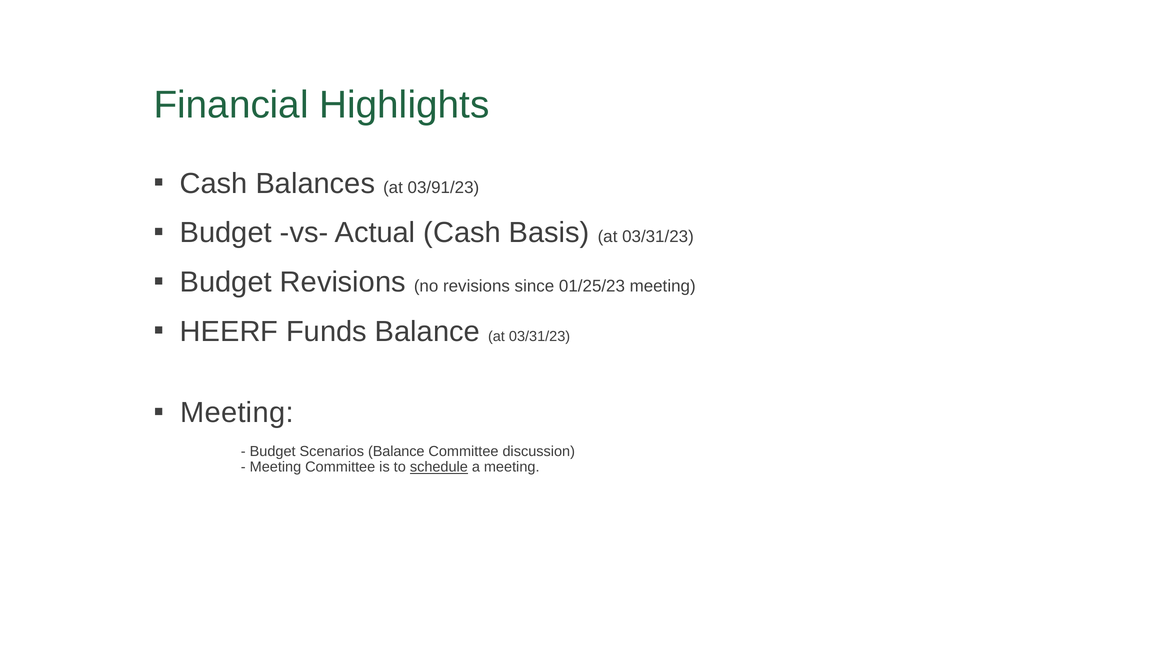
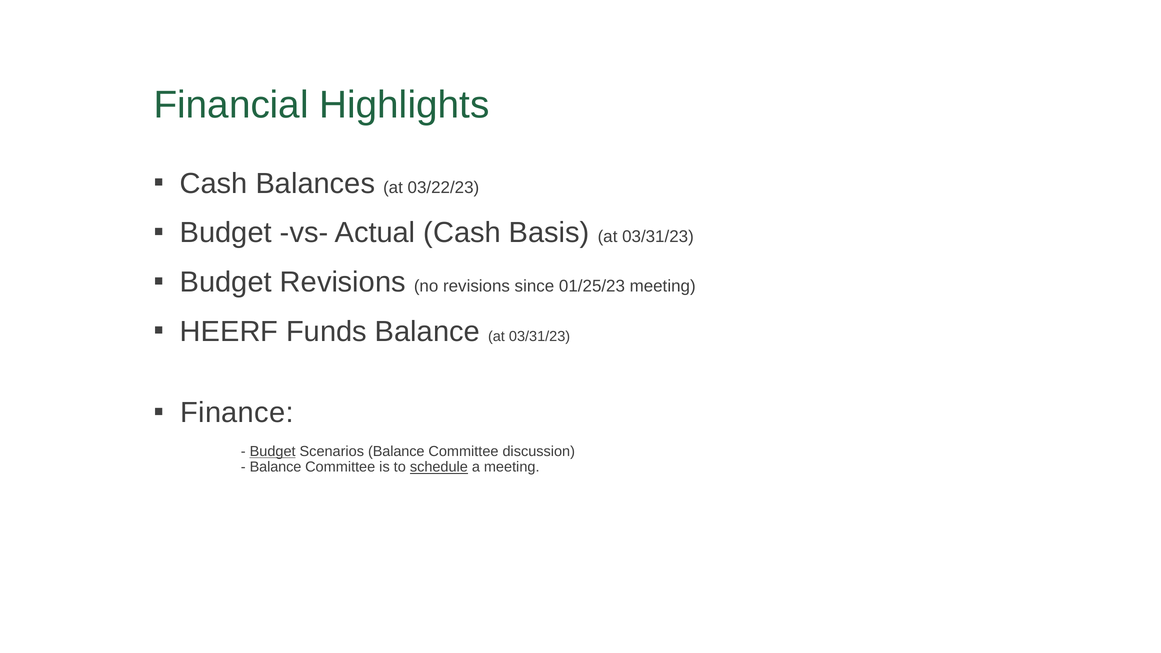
03/91/23: 03/91/23 -> 03/22/23 (443, 187)
Meeting: Meeting -> Finance (237, 413)
Budget underline: none -> present (273, 452)
Meeting: Meeting -> Balance (276, 467)
